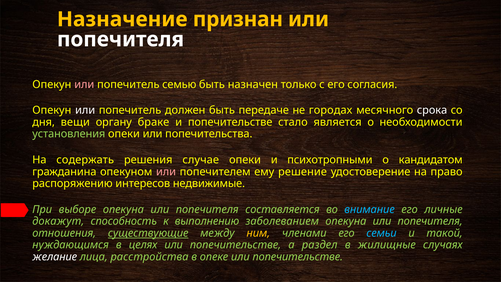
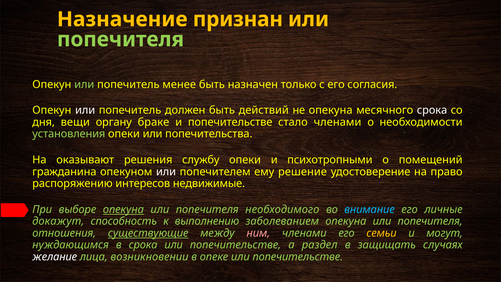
попечителя colour: white -> light green (120, 39)
или colour: pink -> light green (84, 84)
семью: семью -> менее (179, 84)
передаче: передаче -> действий (264, 110)
не городах: городах -> опекуна (331, 110)
стало является: является -> членами (338, 122)
содержать: содержать -> оказывают (85, 160)
случае: случае -> службу (201, 160)
кандидатом: кандидатом -> помещений (431, 160)
или colour: pink -> white (166, 172)
опекуна underline: none -> present (123, 209)
составляется: составляется -> необходимого (282, 209)
ним colour: yellow -> pink (258, 233)
семьи colour: light blue -> yellow (381, 233)
такой: такой -> могут (445, 233)
в целях: целях -> срока (143, 245)
жилищные: жилищные -> защищать (387, 245)
расстройства: расстройства -> возникновении (150, 257)
